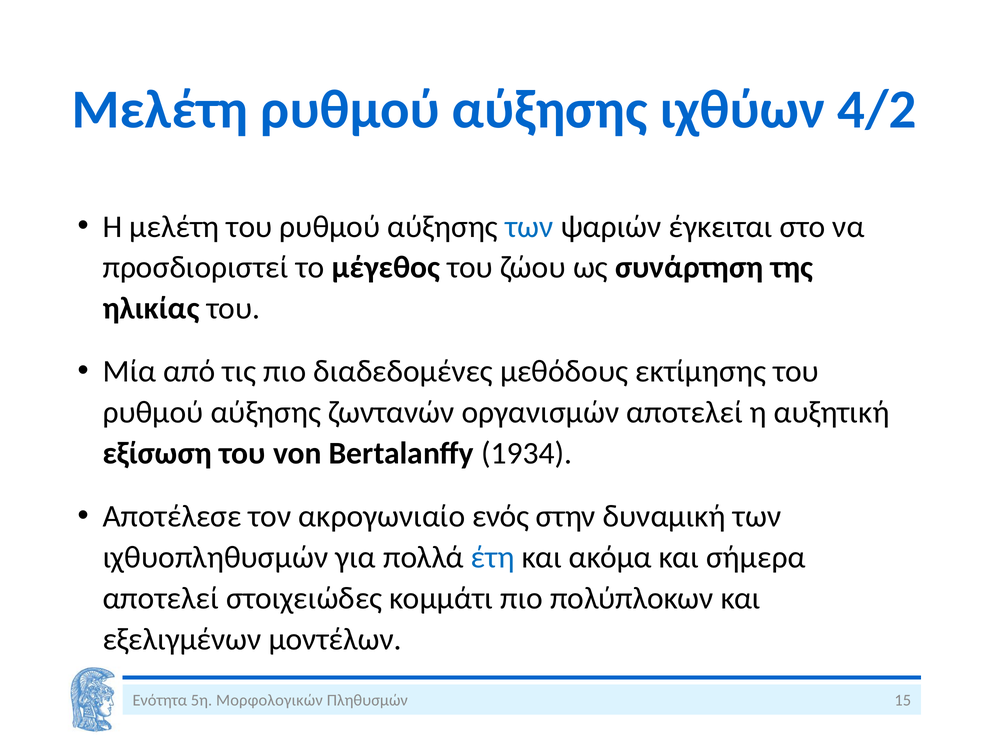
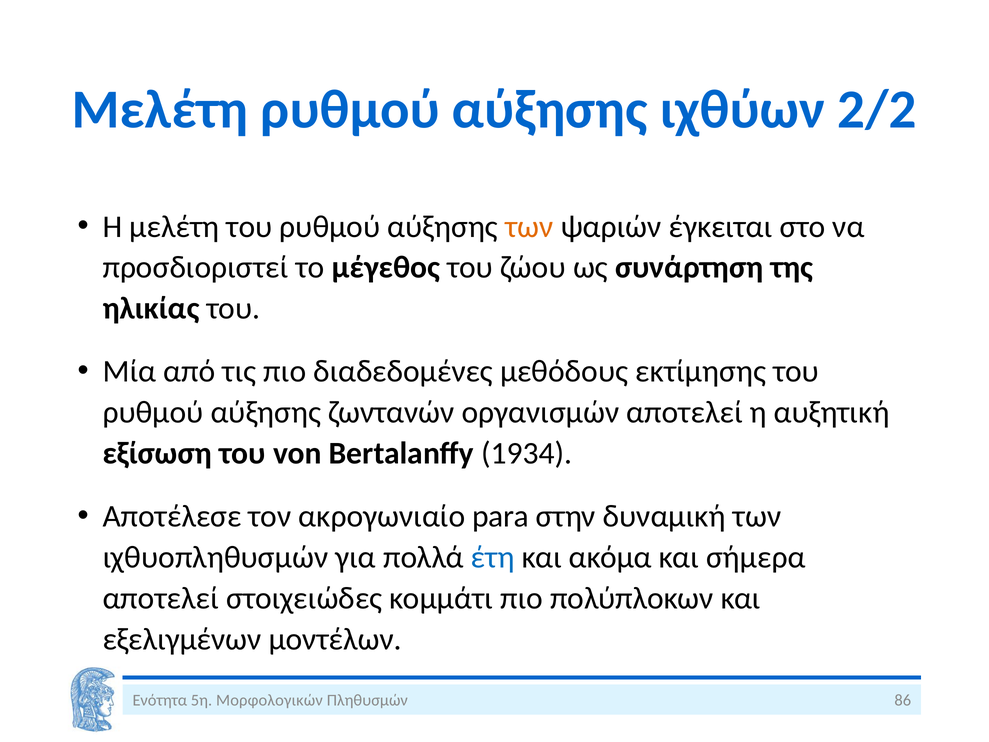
4/2: 4/2 -> 2/2 (877, 109)
των colour: blue -> orange (529, 227)
ενός: ενός -> para (501, 516)
15: 15 -> 86 (903, 700)
